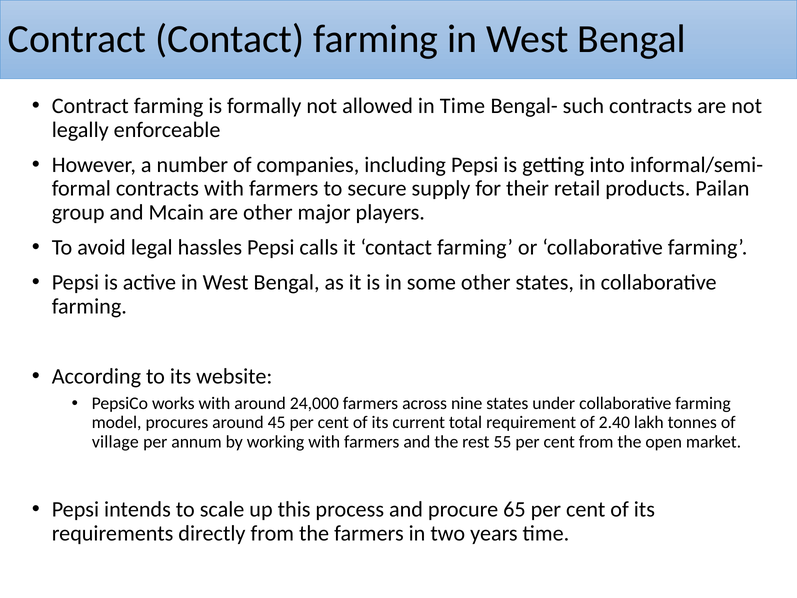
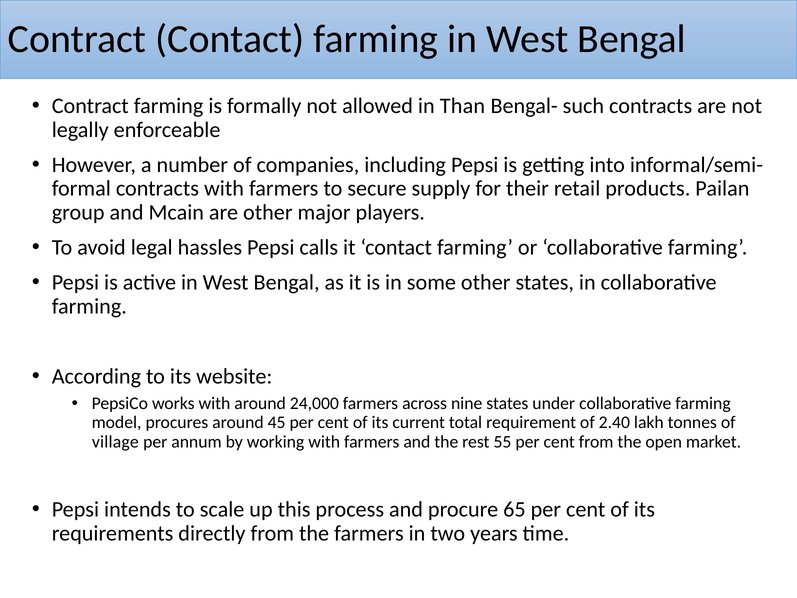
in Time: Time -> Than (462, 106)
